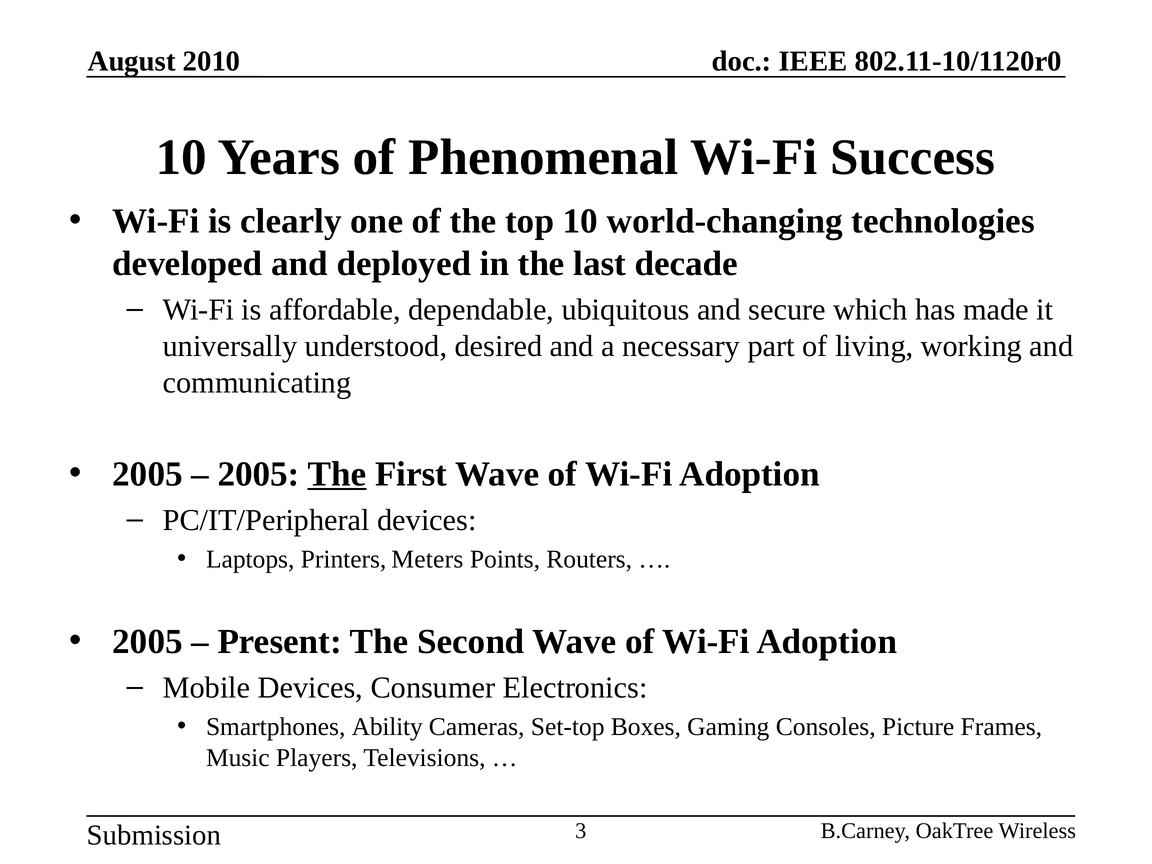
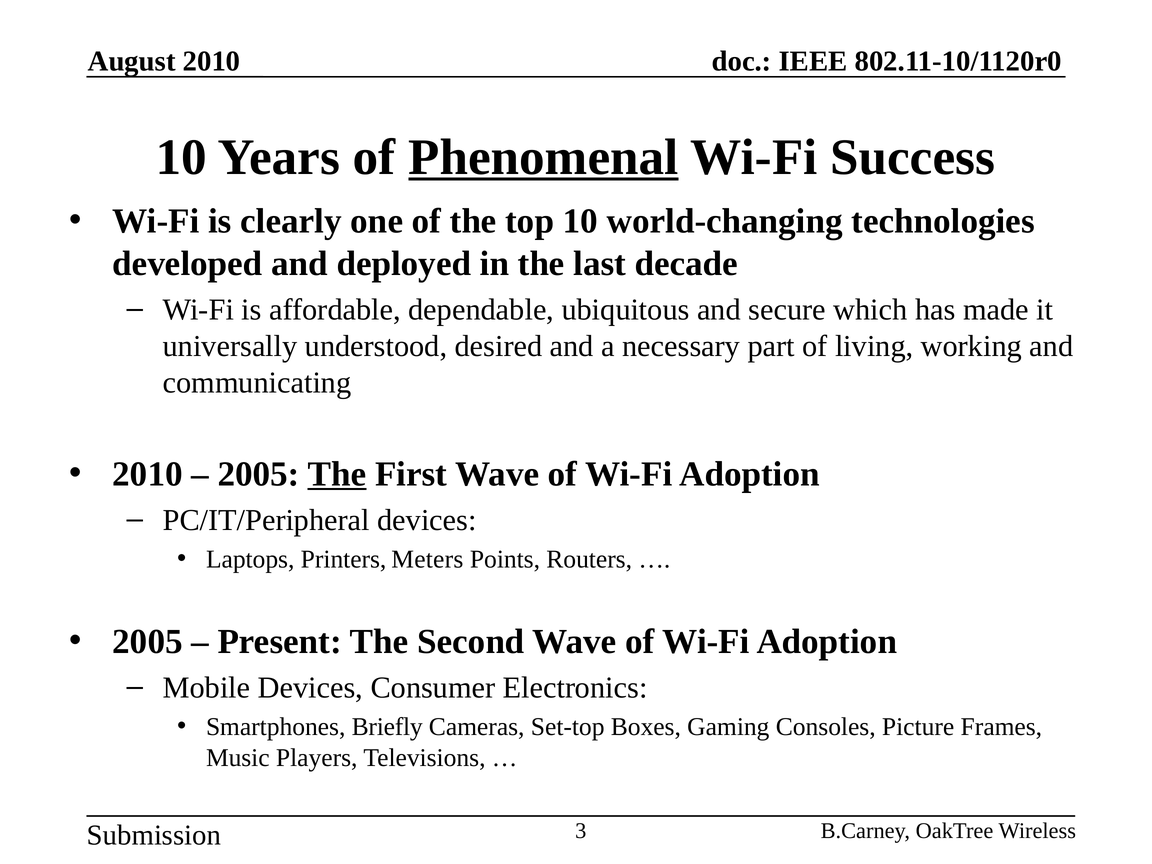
Phenomenal underline: none -> present (543, 157)
2005: 2005 -> 2010 (148, 474)
Ability: Ability -> Briefly (387, 727)
